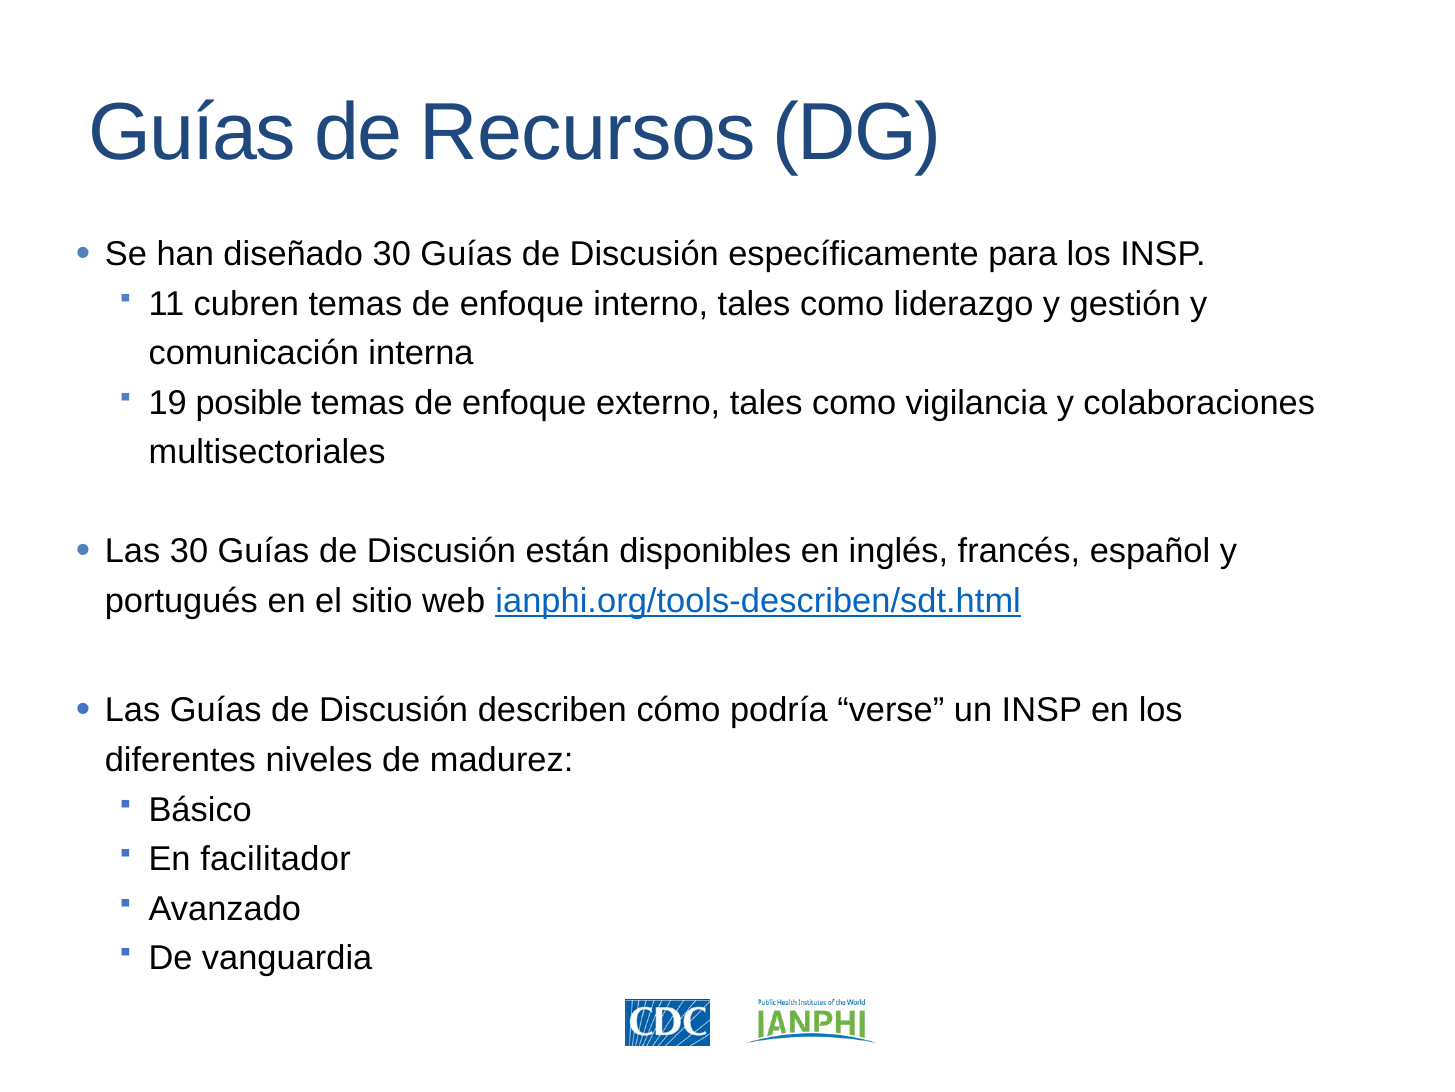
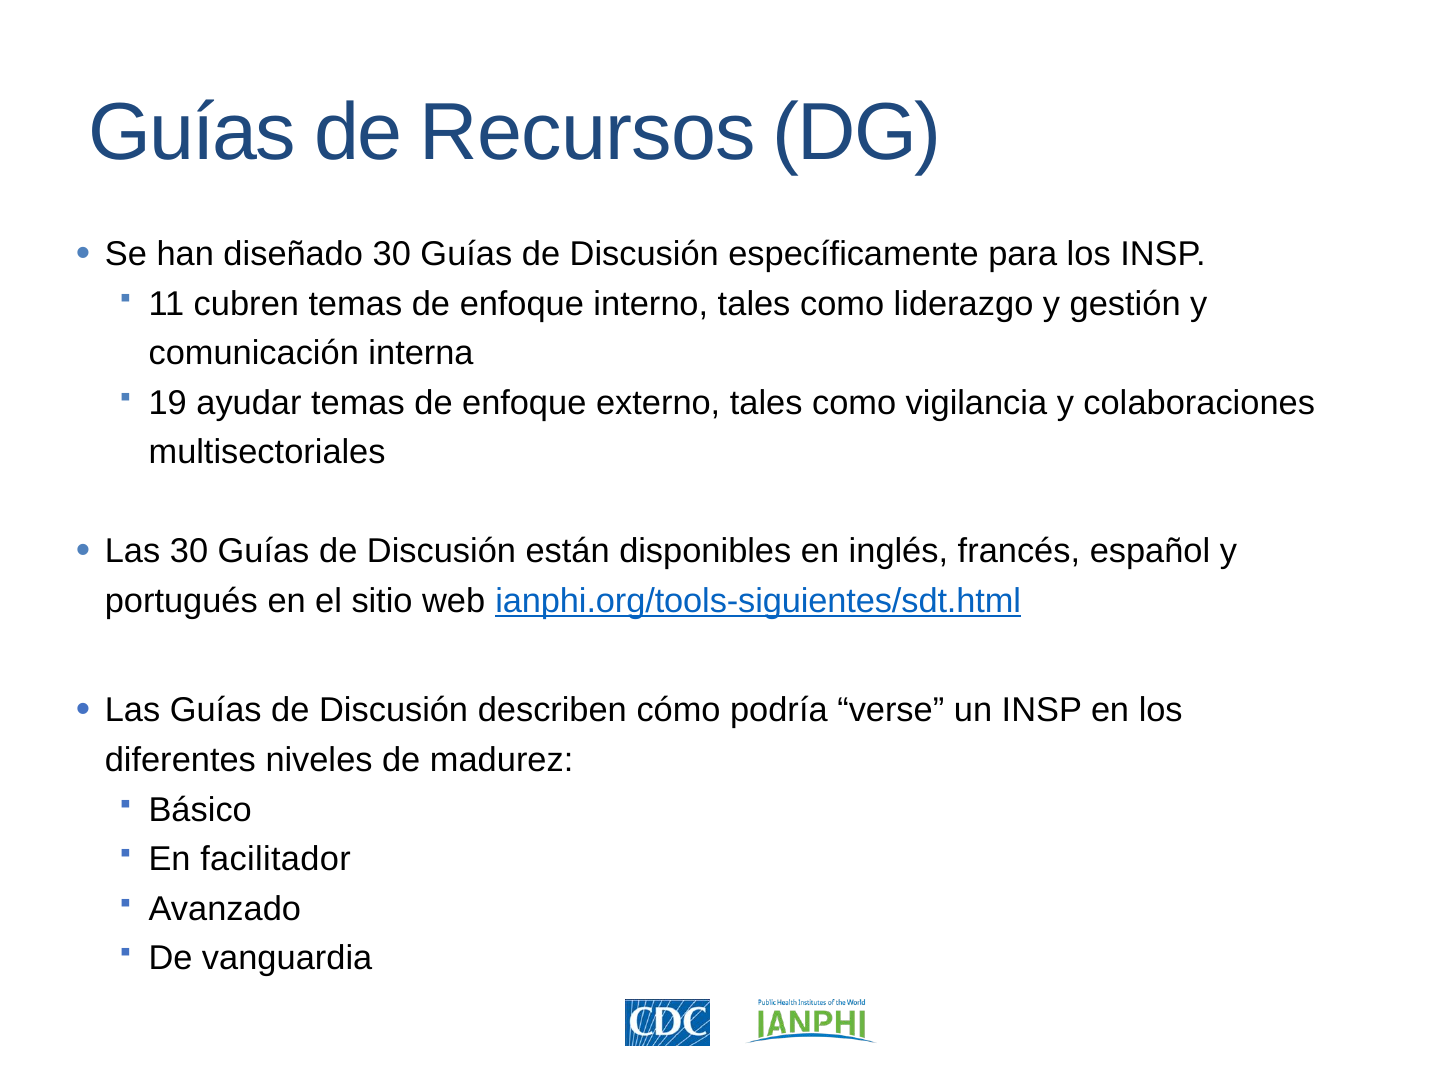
posible: posible -> ayudar (249, 403)
ianphi.org/tools-describen/sdt.html: ianphi.org/tools-describen/sdt.html -> ianphi.org/tools-siguientes/sdt.html (758, 601)
